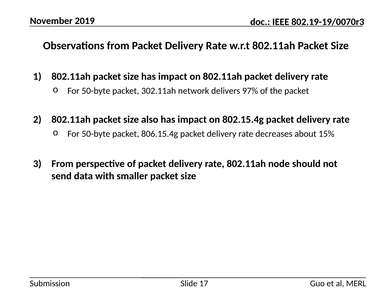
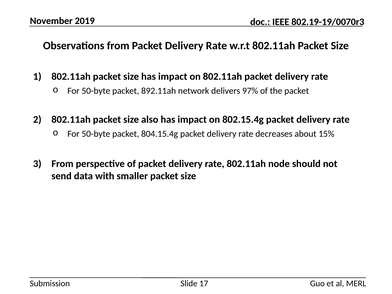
302.11ah: 302.11ah -> 892.11ah (159, 91)
806.15.4g: 806.15.4g -> 804.15.4g (160, 134)
